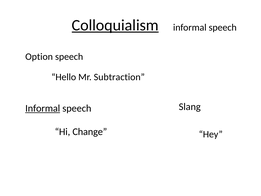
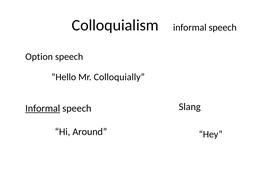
Colloquialism underline: present -> none (115, 25)
Subtraction: Subtraction -> Colloquially (119, 77)
Change: Change -> Around (90, 132)
